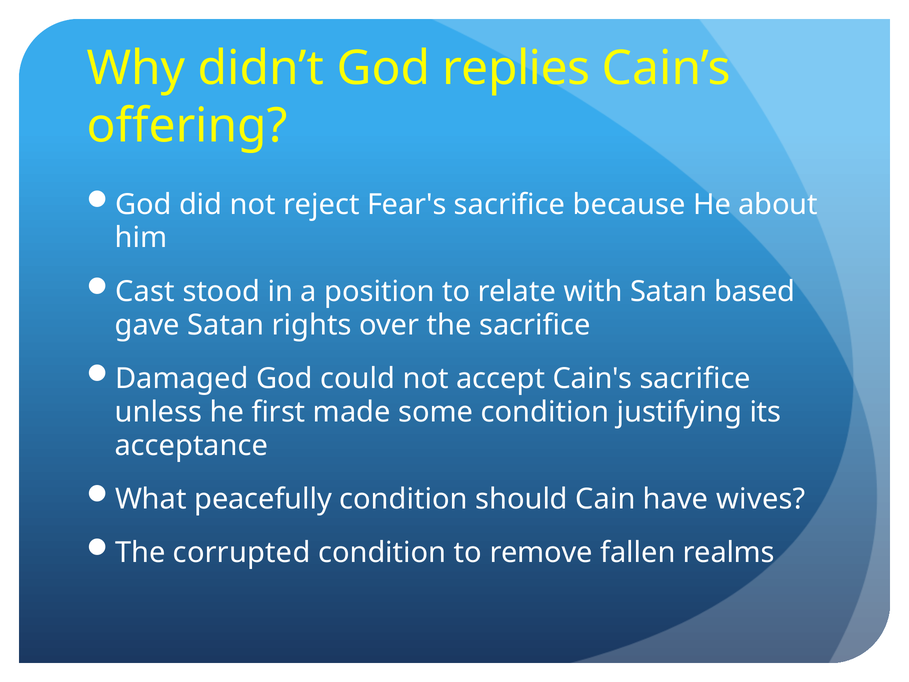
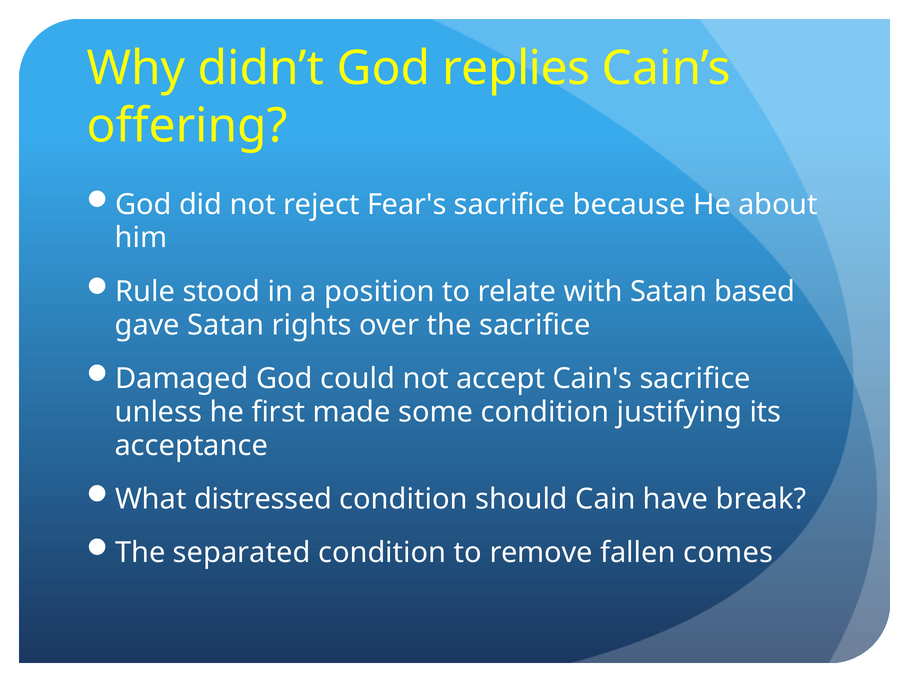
Cast: Cast -> Rule (145, 291)
peacefully: peacefully -> distressed (263, 499)
wives: wives -> break (761, 499)
corrupted: corrupted -> separated (242, 553)
realms: realms -> comes (728, 553)
